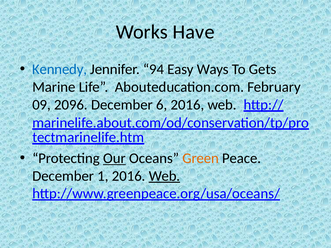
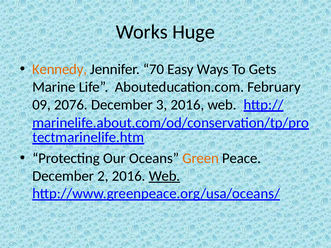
Have: Have -> Huge (194, 32)
Kennedy colour: blue -> orange (60, 69)
94: 94 -> 70 (154, 69)
2096: 2096 -> 2076 (71, 105)
6: 6 -> 3 (162, 105)
Our underline: present -> none (114, 158)
1: 1 -> 2 (103, 176)
